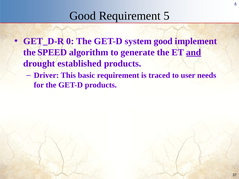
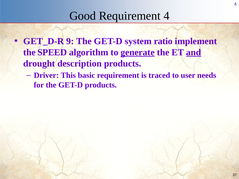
5: 5 -> 4 (167, 16)
0: 0 -> 9 (70, 41)
system good: good -> ratio (163, 41)
generate underline: none -> present (138, 52)
established: established -> description (80, 64)
